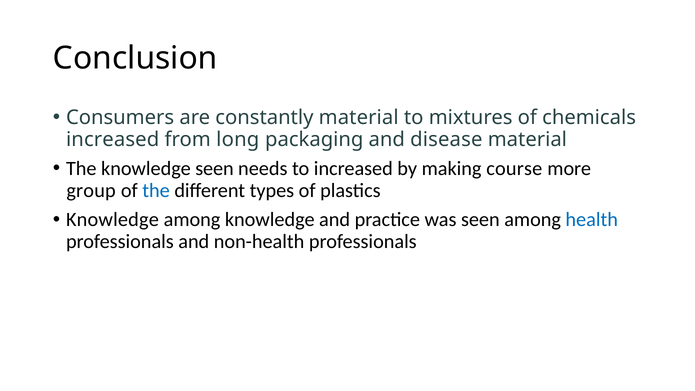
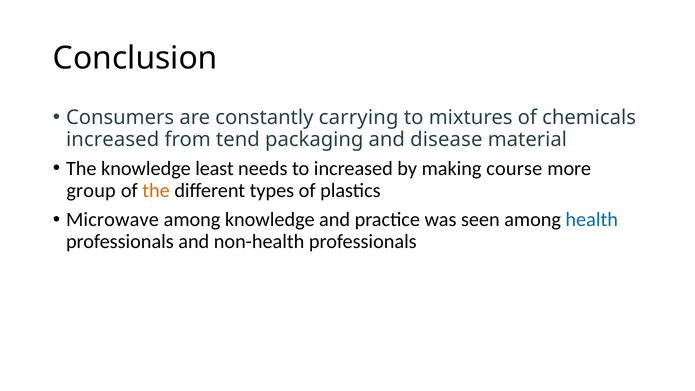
constantly material: material -> carrying (359, 118)
long: long -> tend (238, 139)
knowledge seen: seen -> least (215, 169)
the colour: blue -> orange (156, 190)
Knowledge: Knowledge -> Microwave (112, 220)
